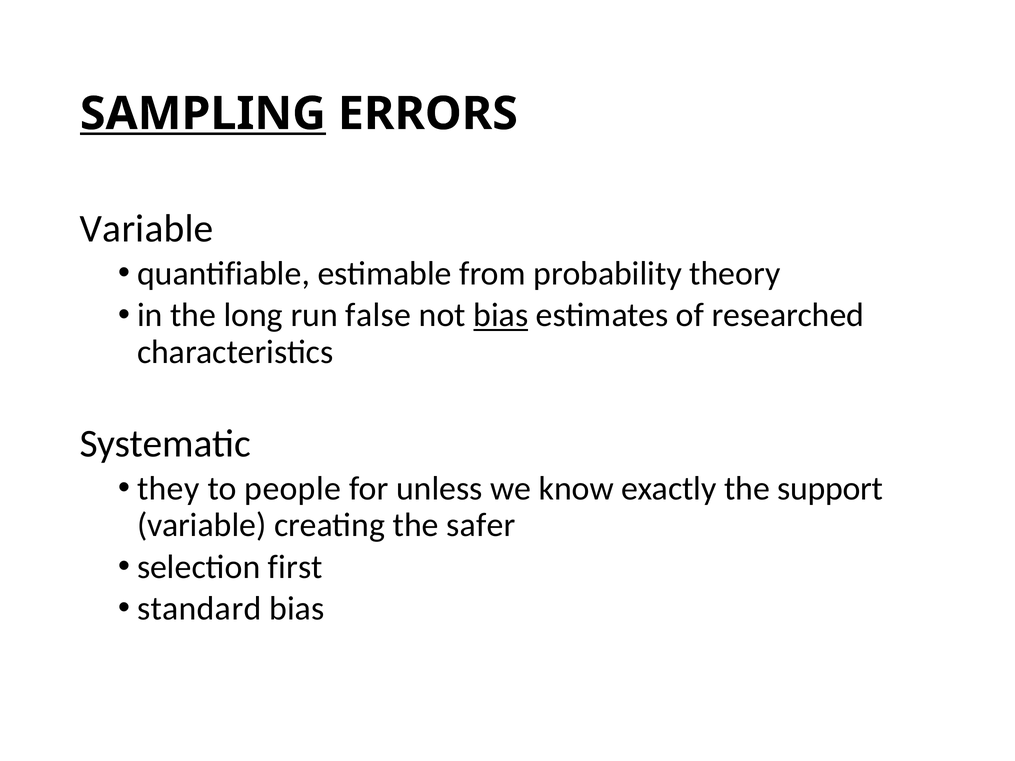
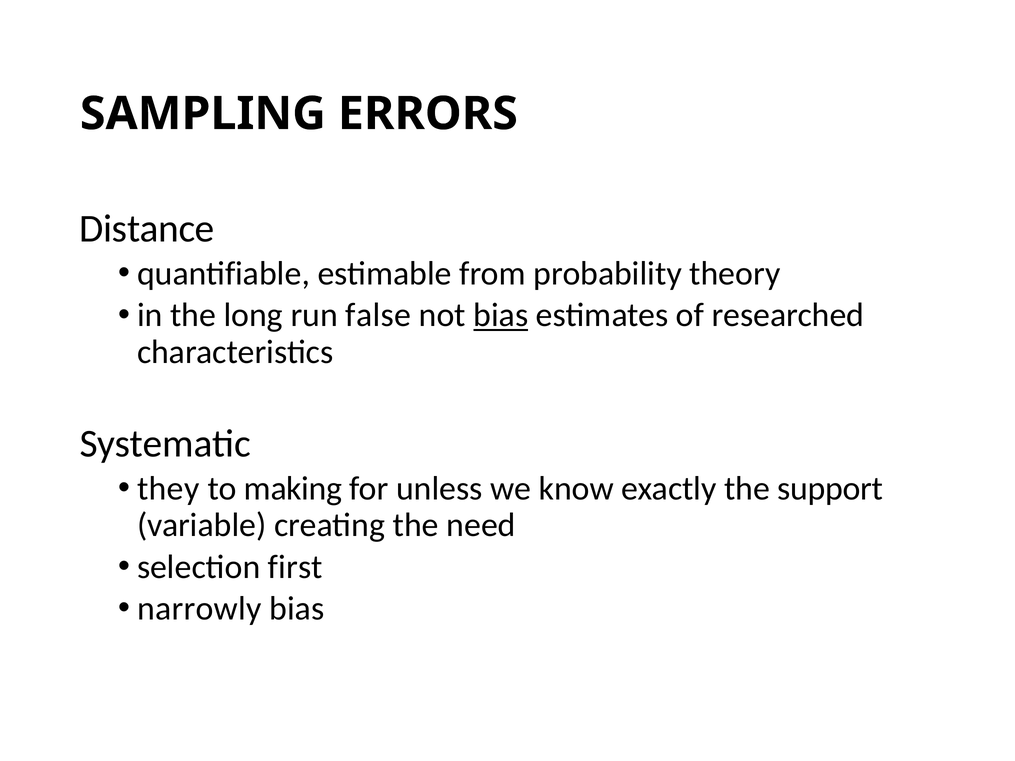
SAMPLING underline: present -> none (203, 114)
Variable: Variable -> Distance (147, 229)
people: people -> making (293, 489)
safer: safer -> need (481, 525)
standard: standard -> narrowly (199, 609)
